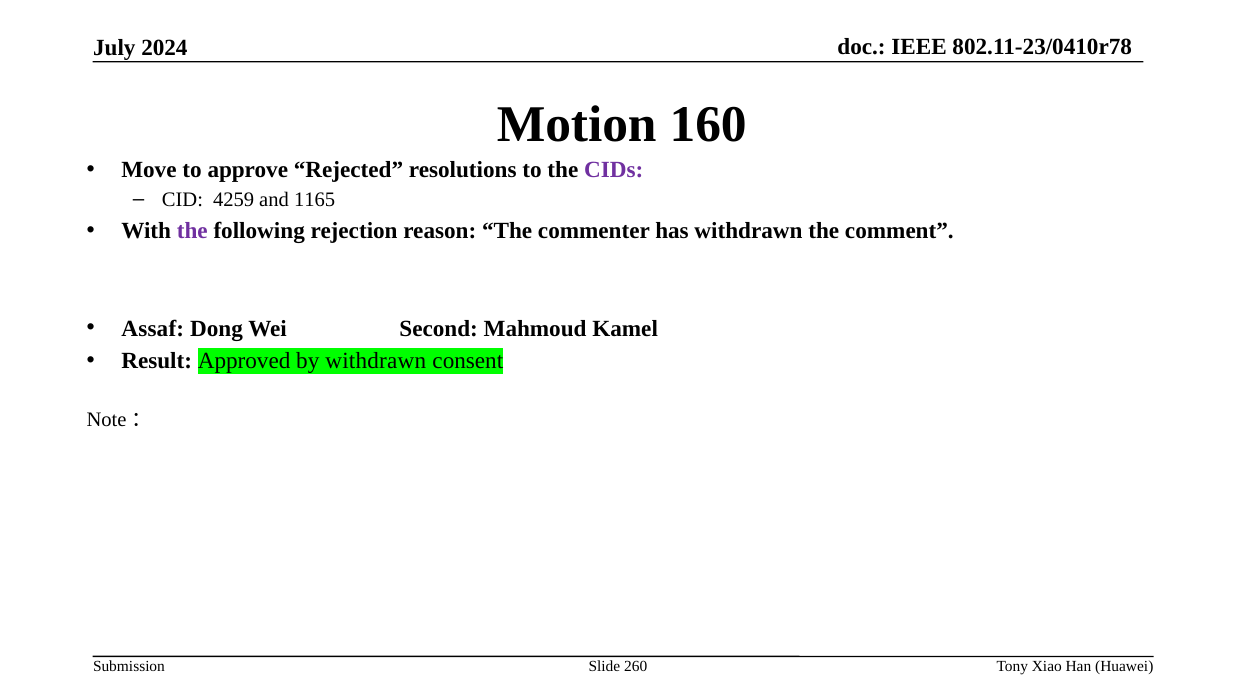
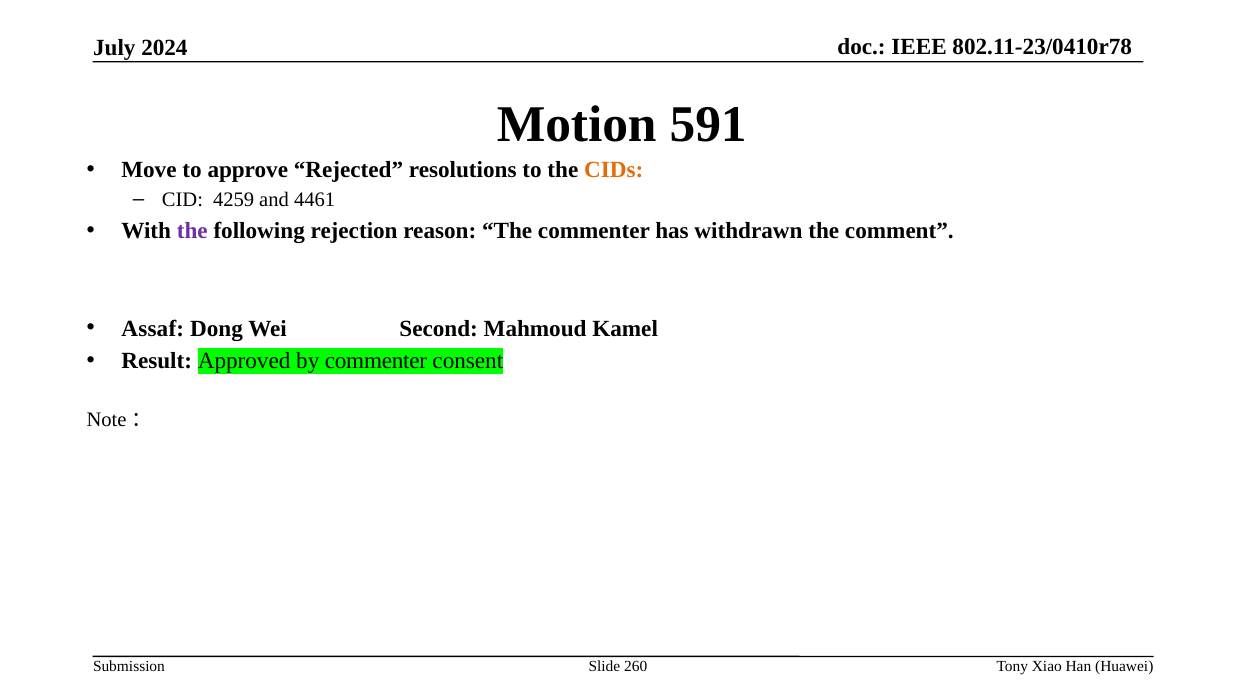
160: 160 -> 591 (708, 124)
CIDs colour: purple -> orange (614, 170)
1165: 1165 -> 4461 (315, 200)
by withdrawn: withdrawn -> commenter (376, 361)
